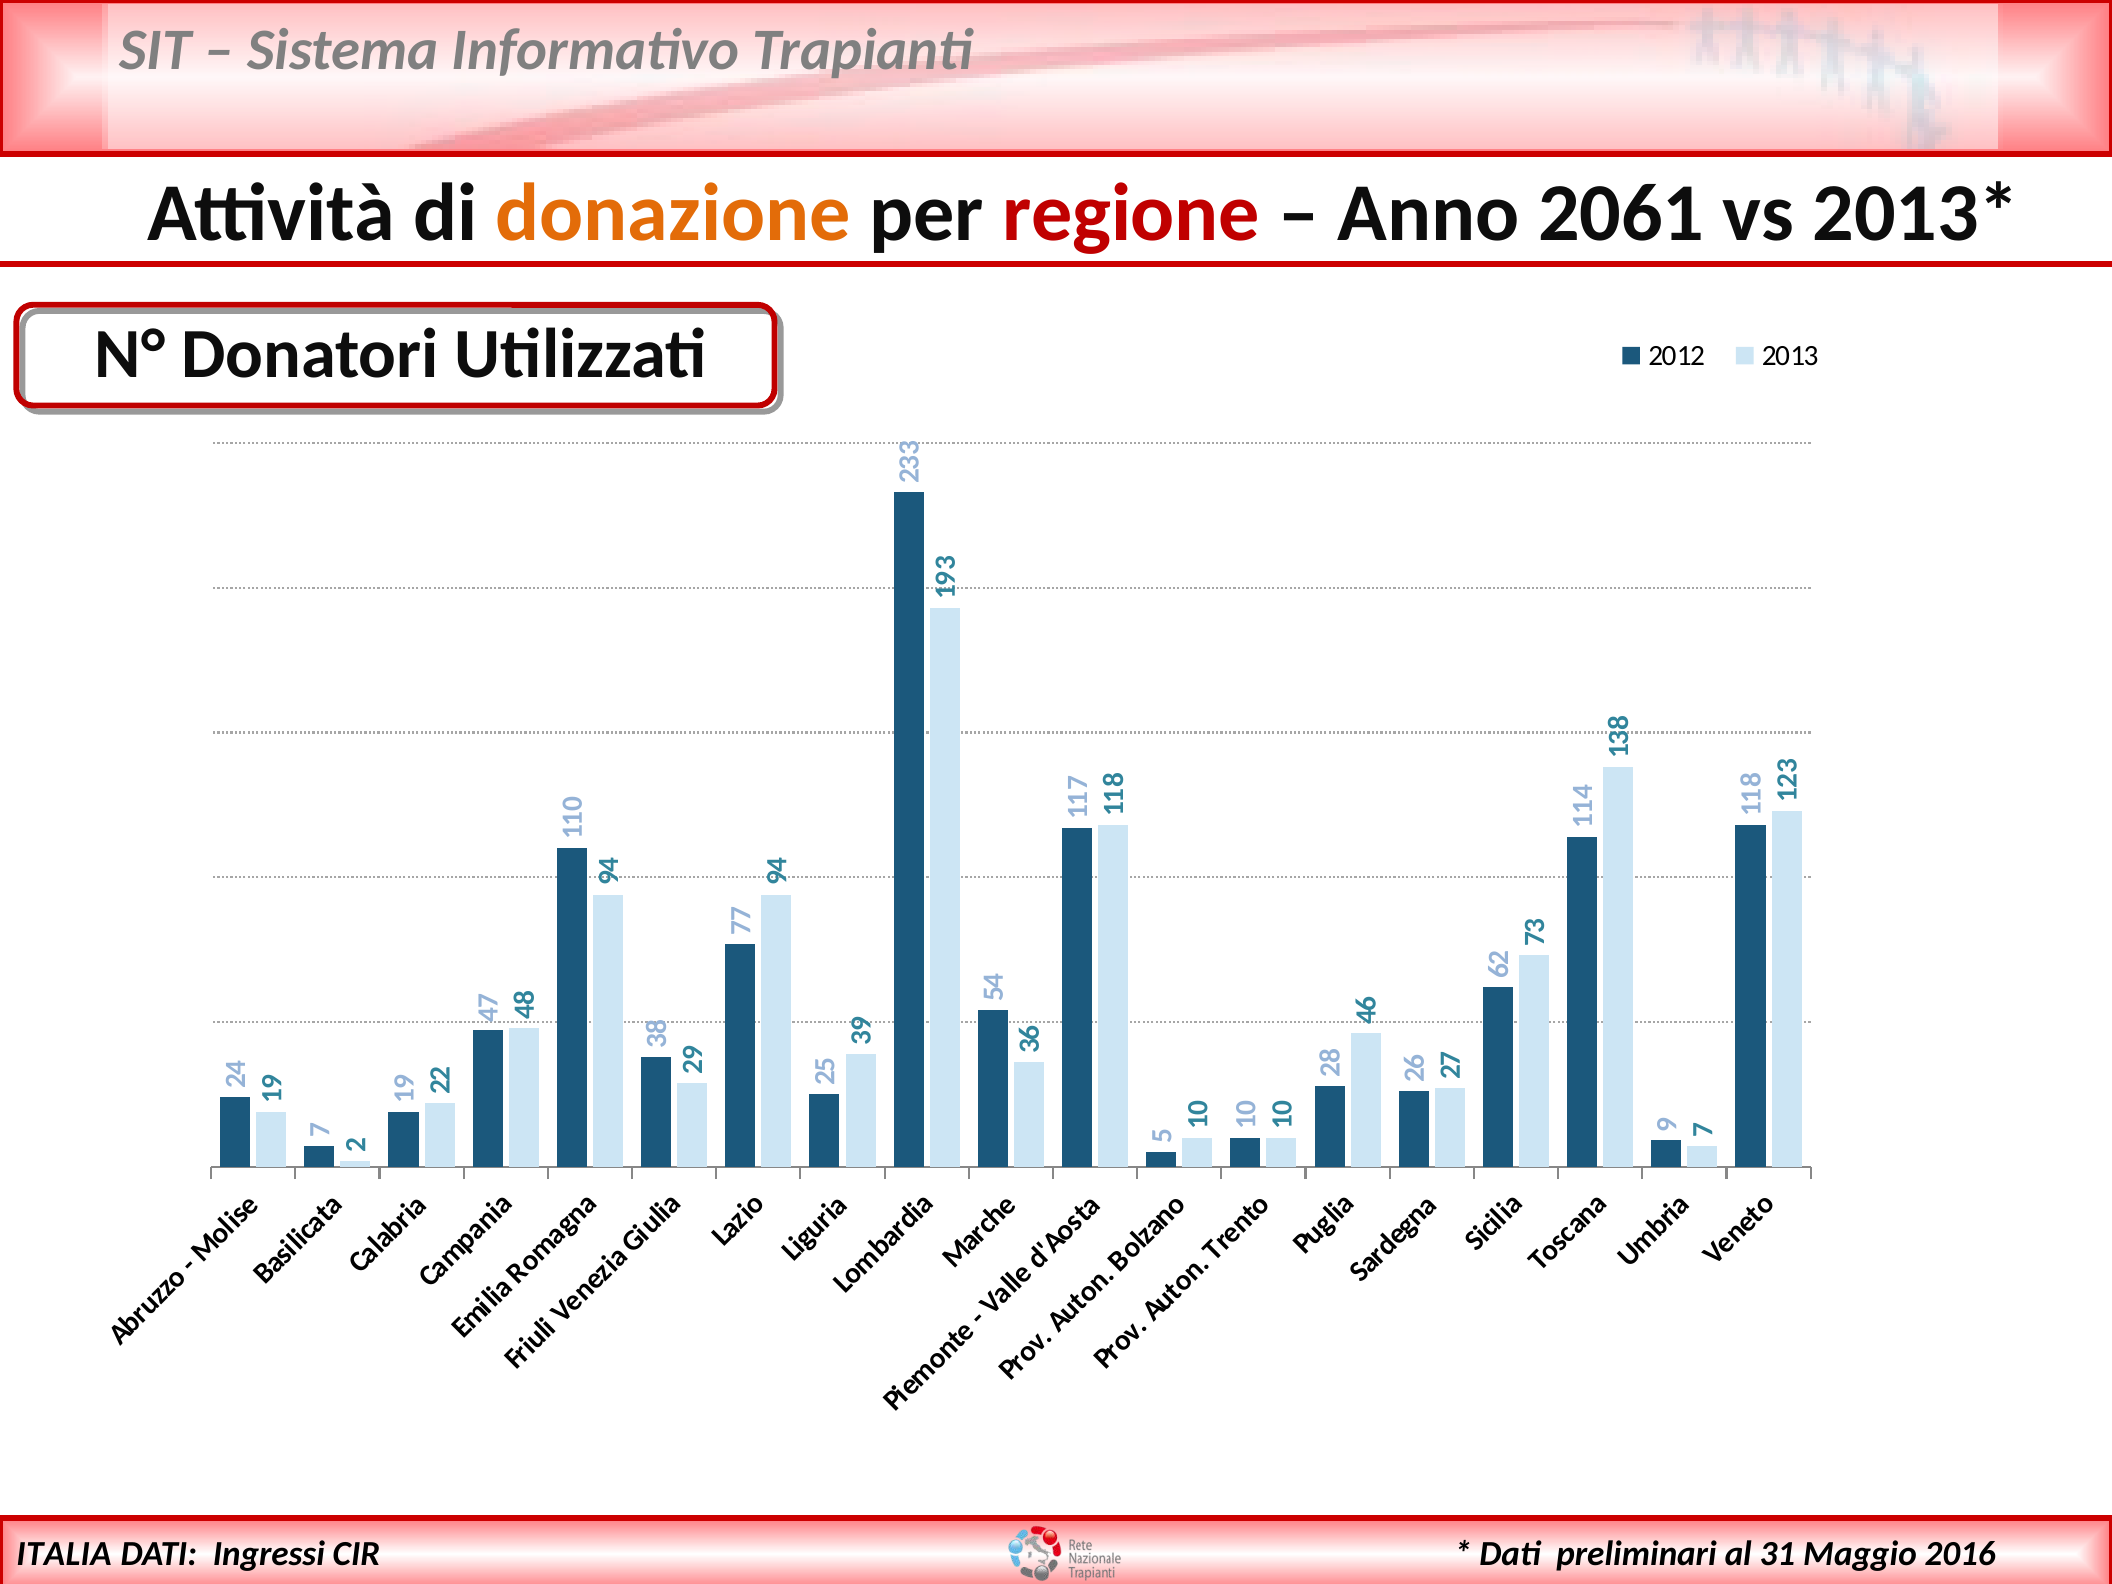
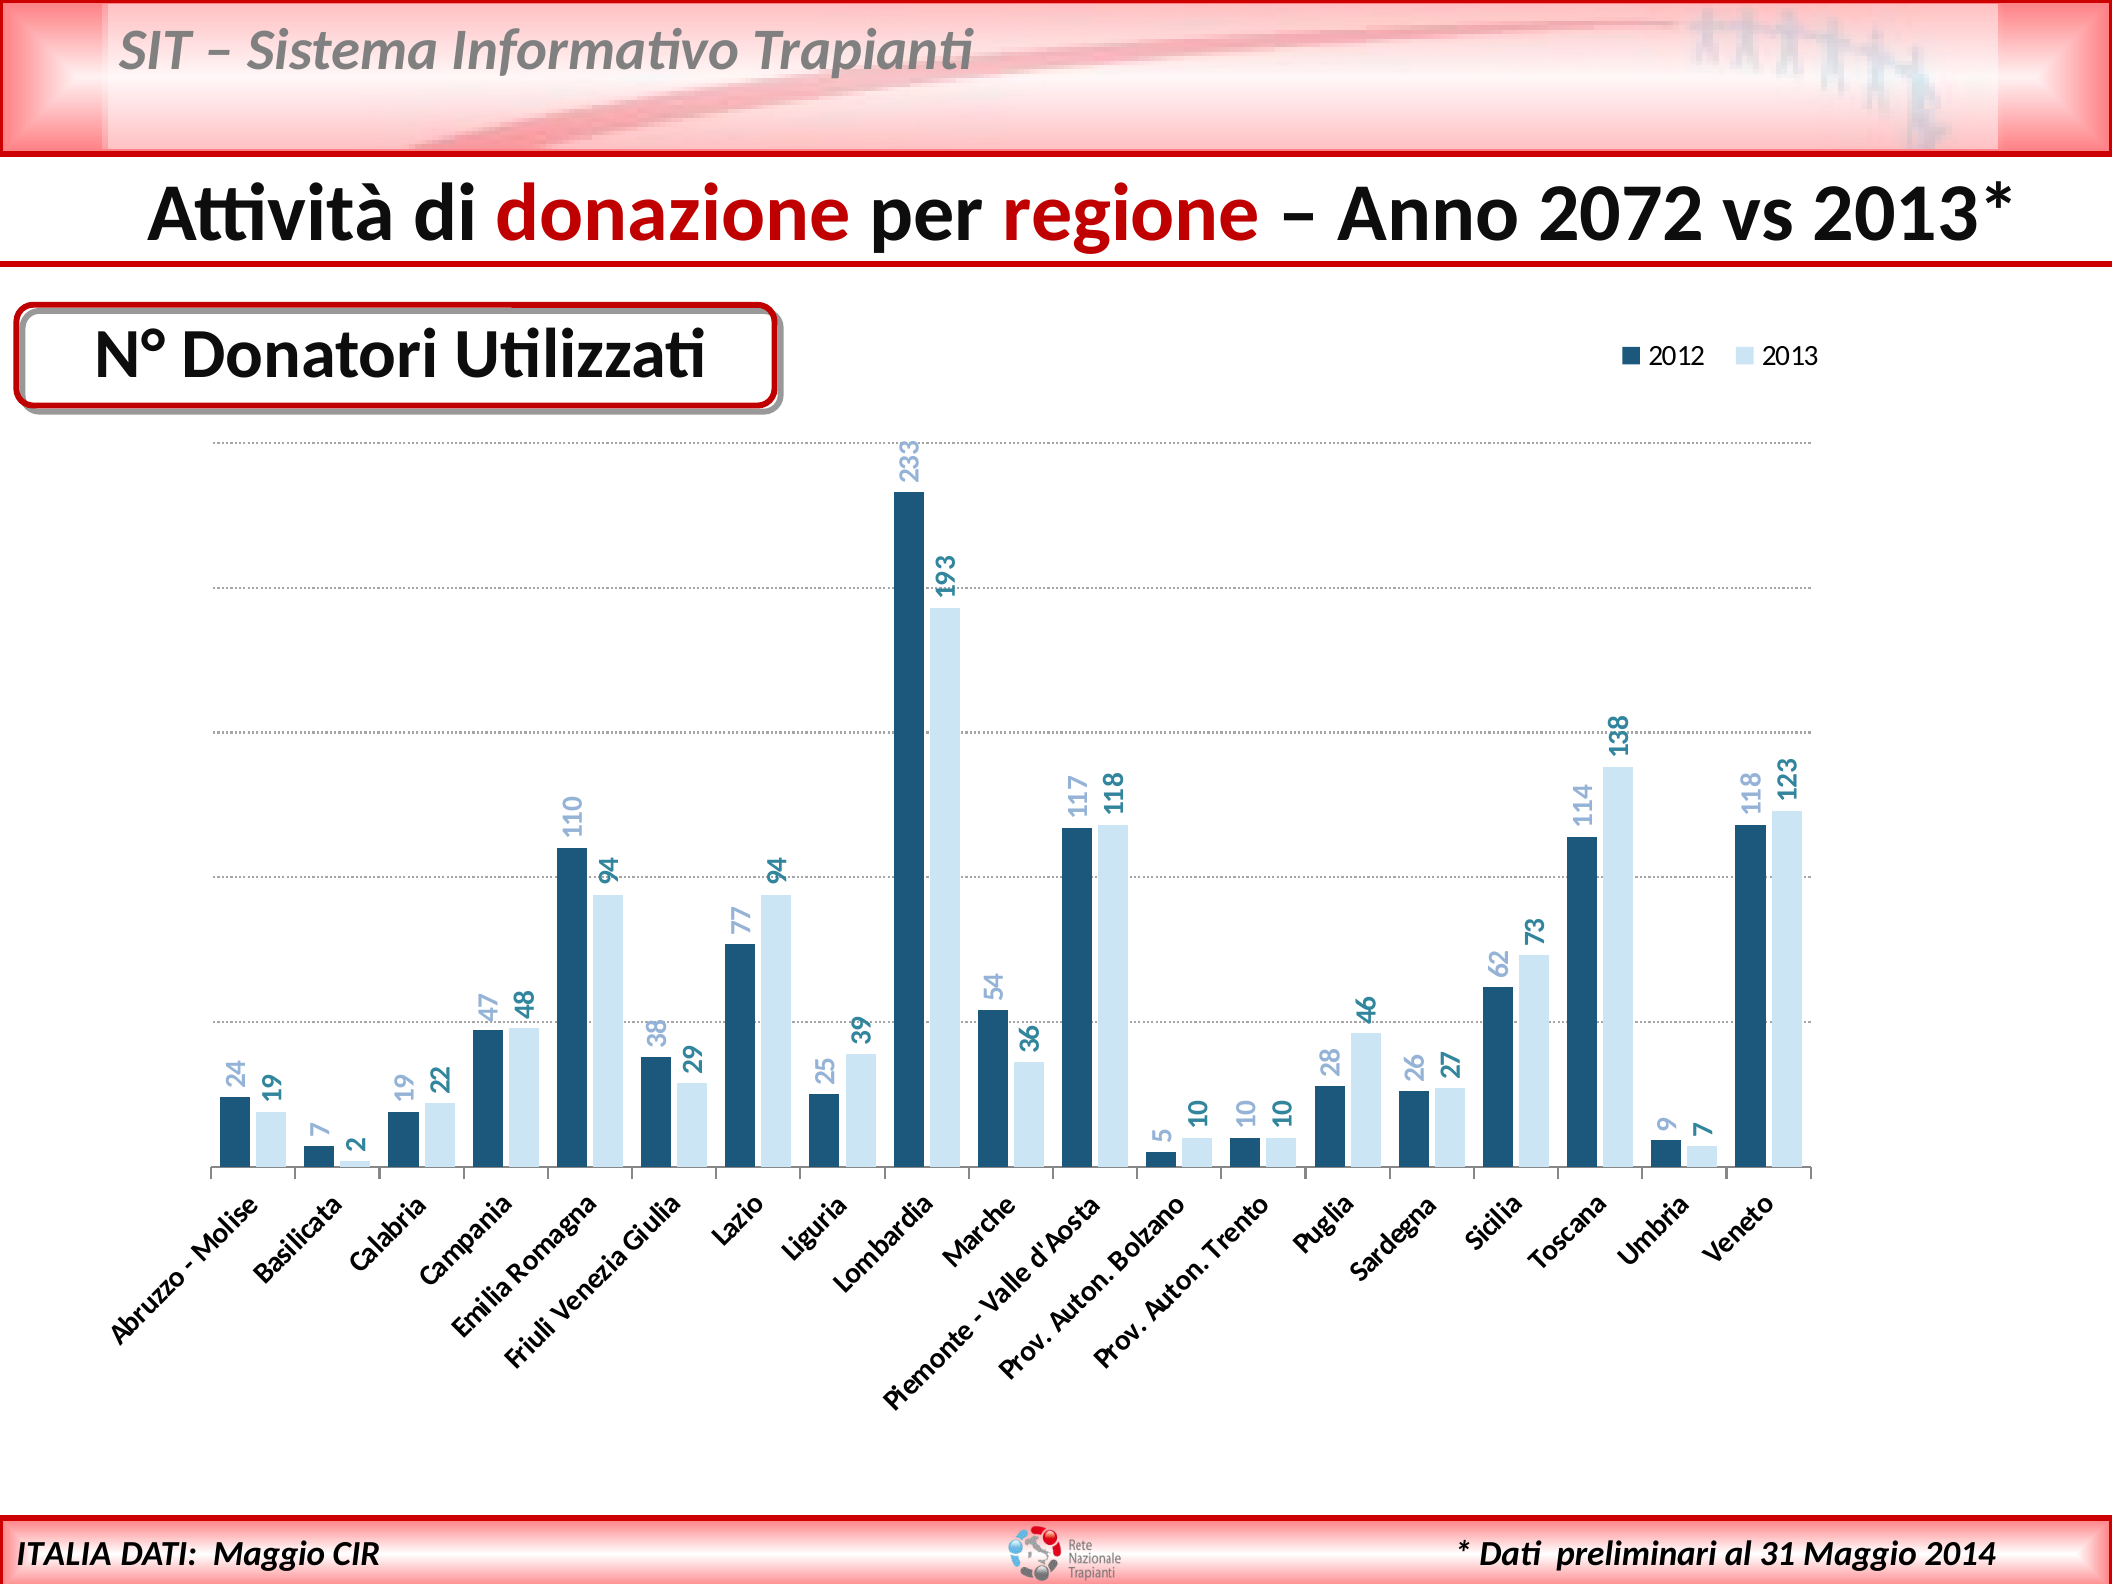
donazione colour: orange -> red (673, 214)
2061: 2061 -> 2072 (1621, 214)
2016: 2016 -> 2014 (1960, 1554)
DATI Ingressi: Ingressi -> Maggio (269, 1554)
